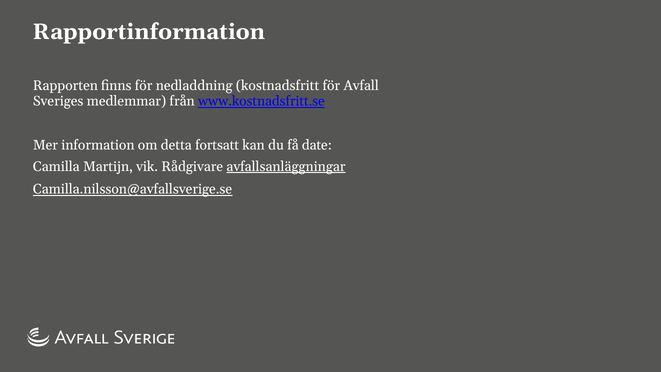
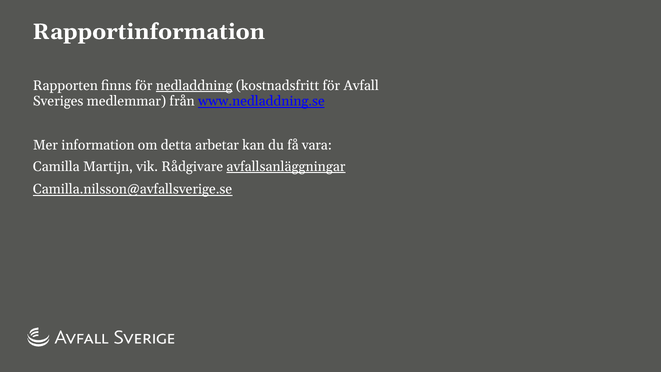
nedladdning underline: none -> present (194, 86)
www.kostnadsfritt.se: www.kostnadsfritt.se -> www.nedladdning.se (261, 101)
fortsatt: fortsatt -> arbetar (217, 145)
date: date -> vara (317, 145)
